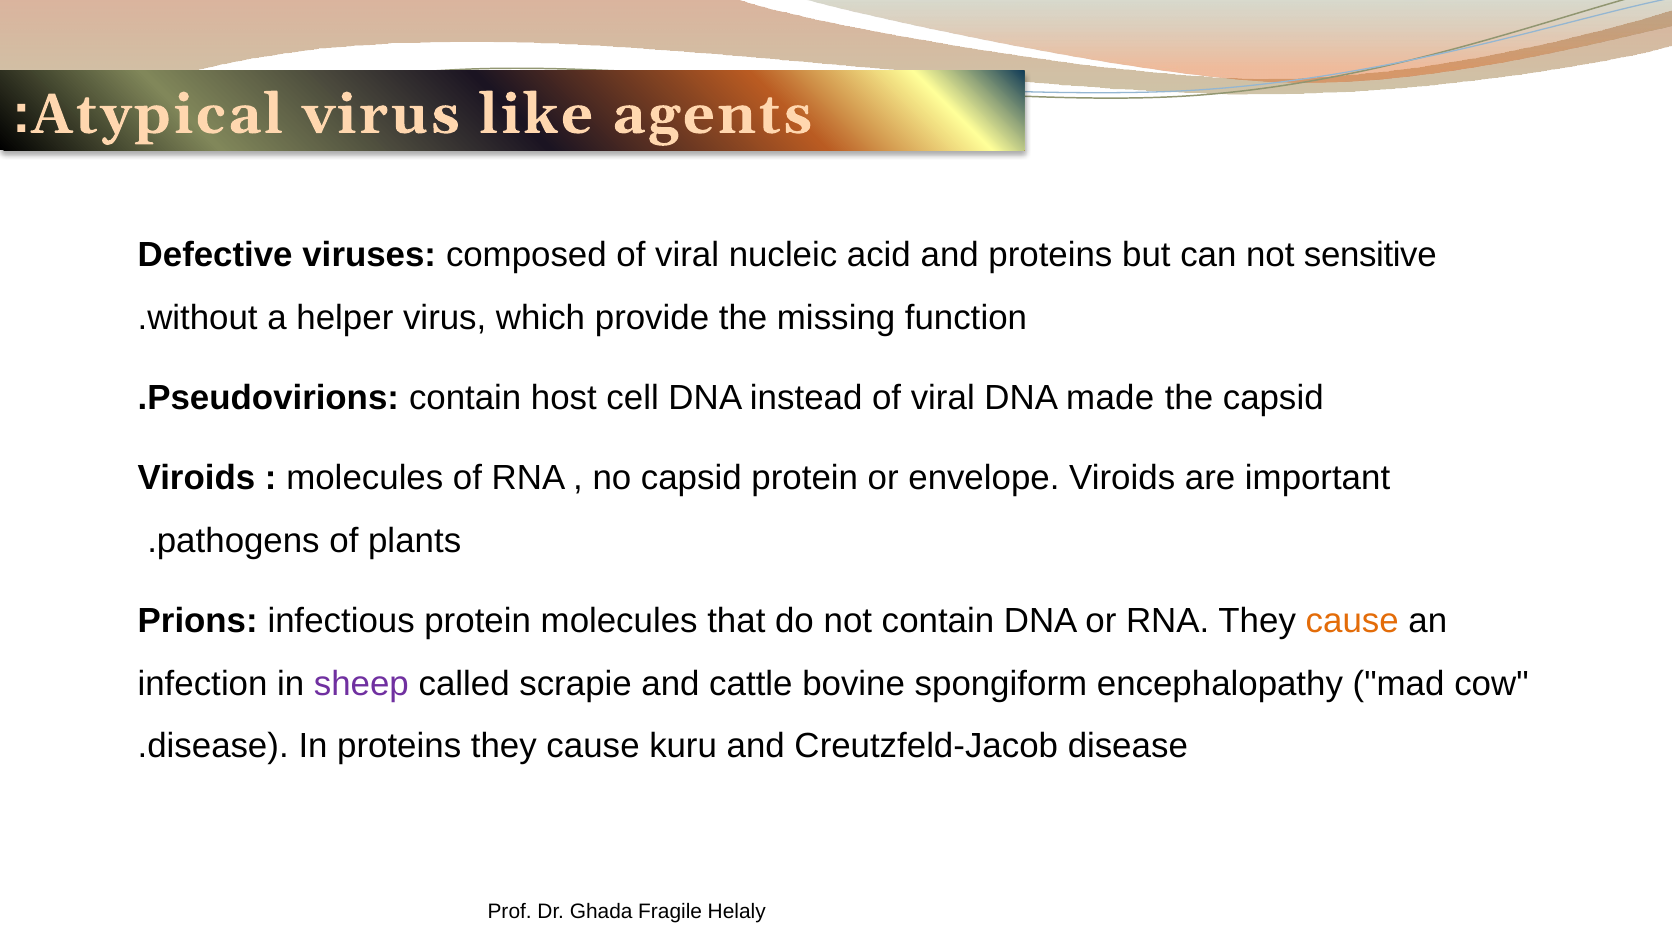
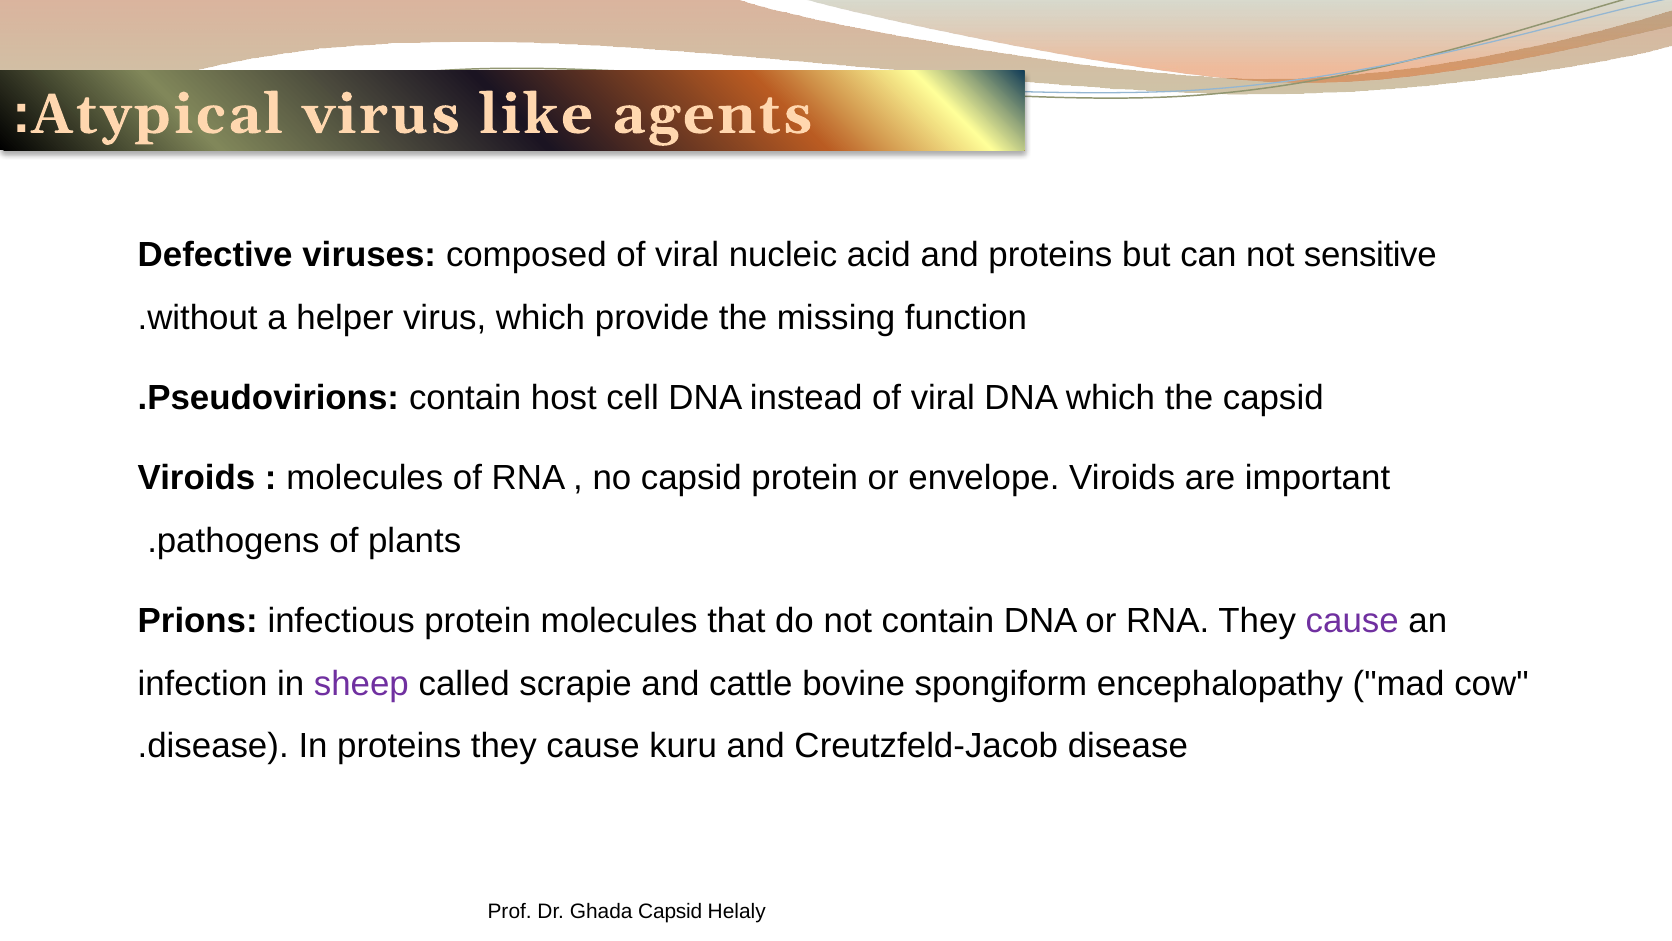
made: made -> which (1110, 398)
cause colour: orange -> purple (1352, 621)
Ghada Fragile: Fragile -> Capsid (670, 911)
